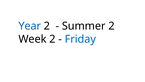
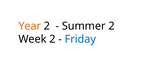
Year colour: blue -> orange (30, 26)
